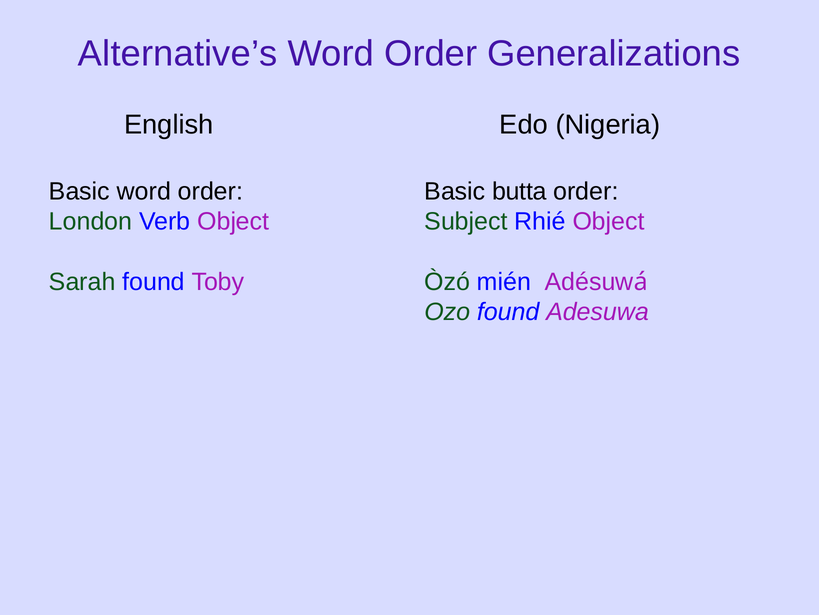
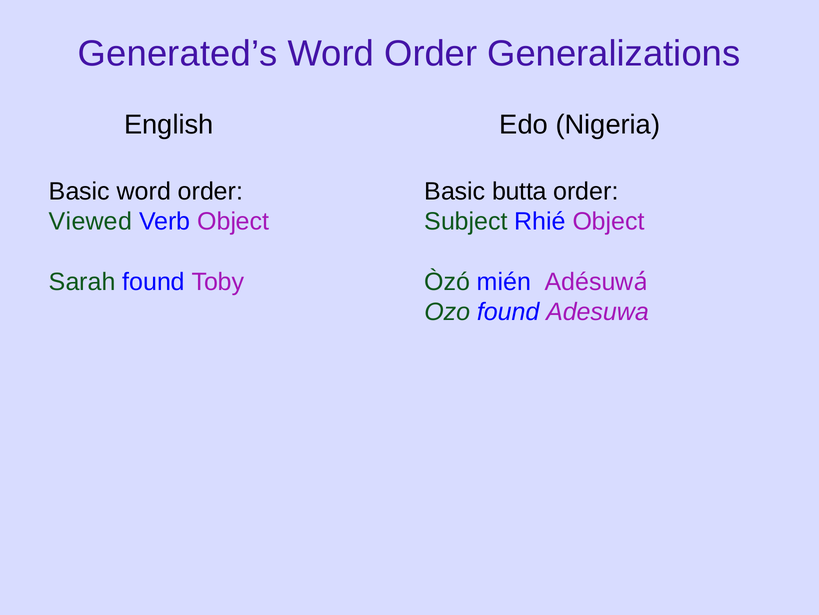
Alternative’s: Alternative’s -> Generated’s (178, 54)
London: London -> Viewed (90, 221)
